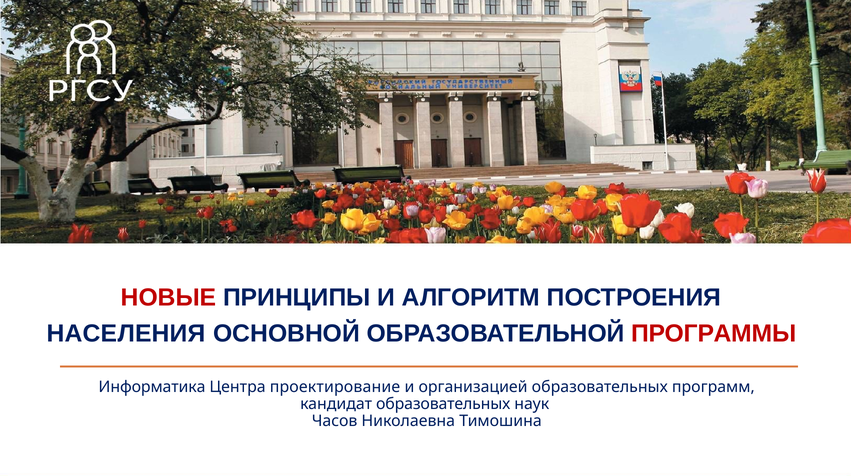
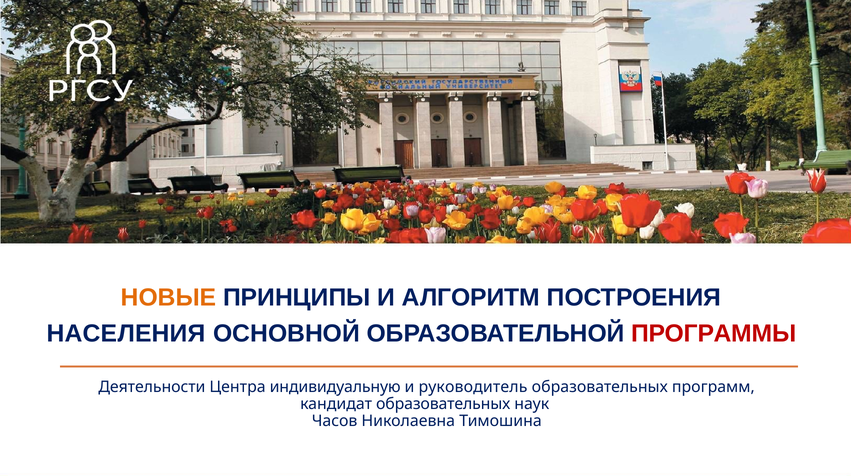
НОВЫЕ colour: red -> orange (169, 298)
Информатика: Информатика -> Деятельности (152, 386)
проектирование: проектирование -> индивидуальную (335, 386)
организацией: организацией -> руководитель (473, 386)
